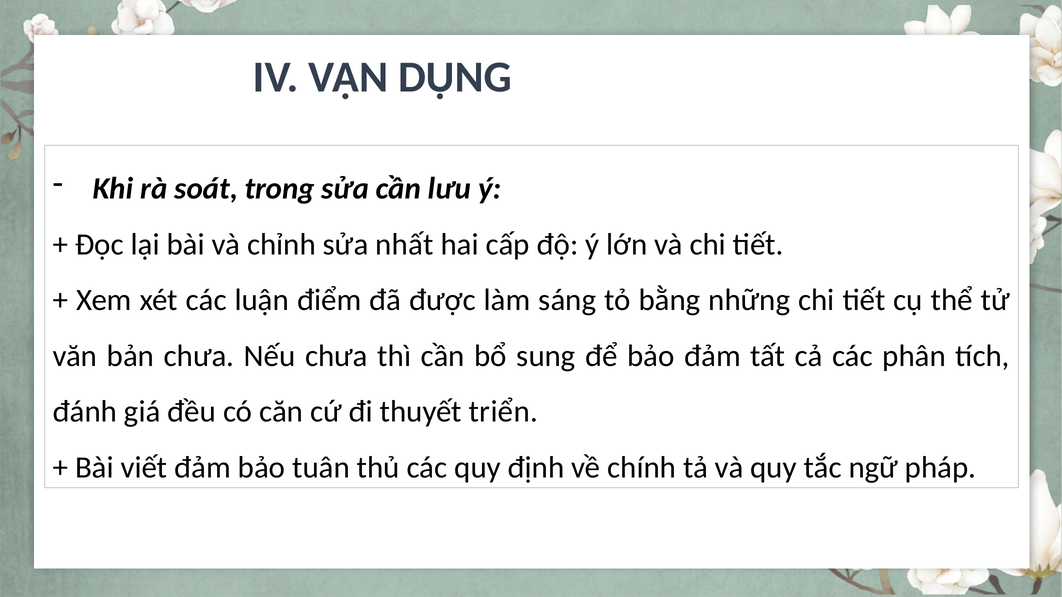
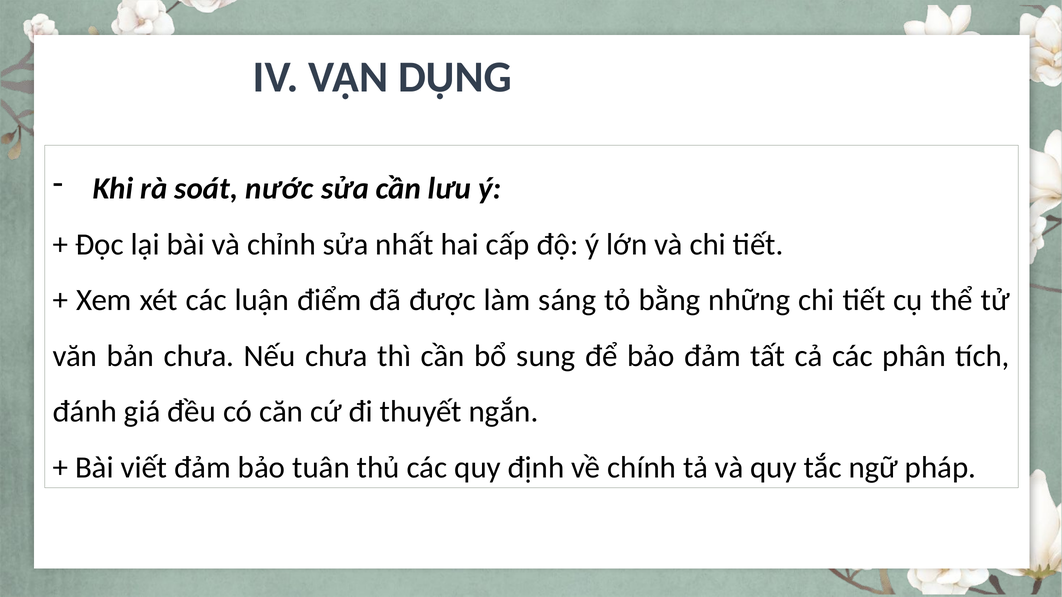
trong: trong -> nước (279, 189)
triển: triển -> ngắn (504, 412)
